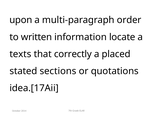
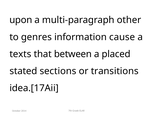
order: order -> other (129, 20)
written: written -> genres (36, 37)
locate: locate -> cause (122, 37)
correctly: correctly -> between (73, 54)
quotations: quotations -> transitions (115, 71)
